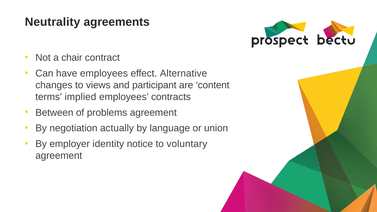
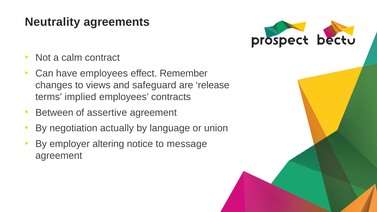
chair: chair -> calm (72, 58)
Alternative: Alternative -> Remember (184, 73)
participant: participant -> safeguard (154, 85)
content: content -> release (213, 85)
problems: problems -> assertive (107, 113)
identity: identity -> altering (108, 144)
voluntary: voluntary -> message (187, 144)
